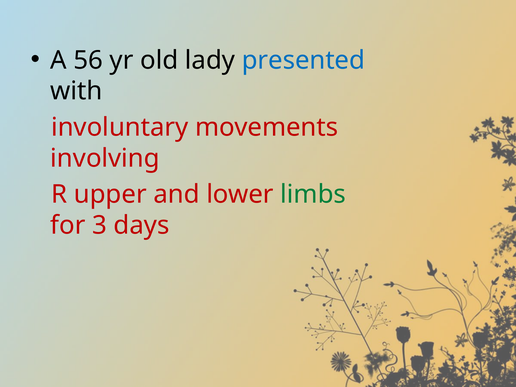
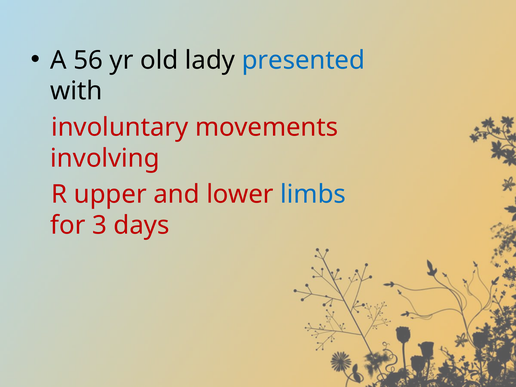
limbs colour: green -> blue (313, 194)
